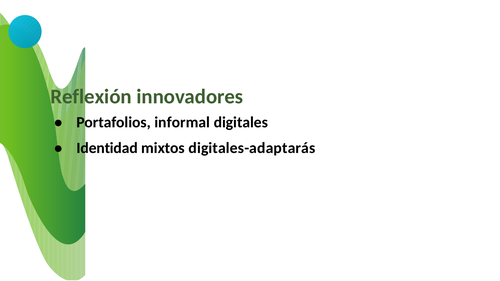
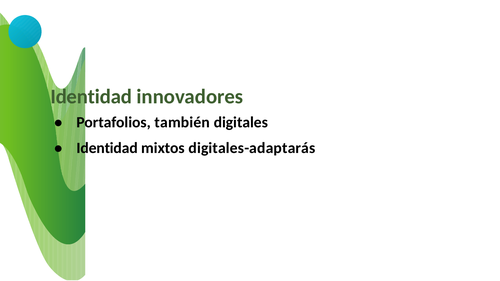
Reflexión: Reflexión -> Identidad (91, 97)
informal: informal -> también (182, 122)
